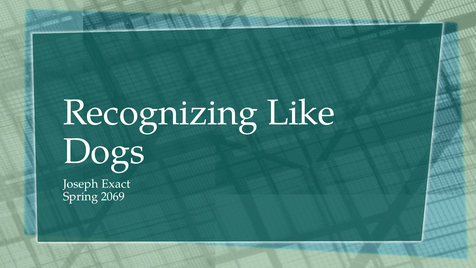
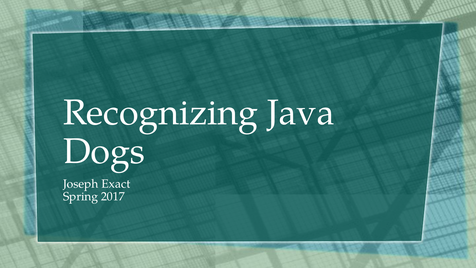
Like: Like -> Java (301, 113)
2069: 2069 -> 2017 (113, 197)
